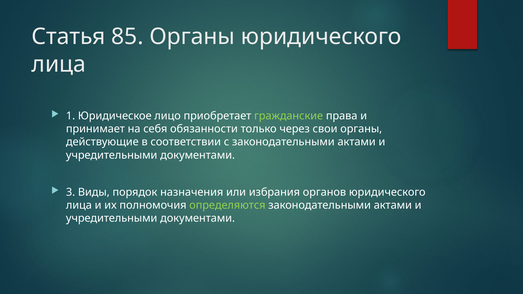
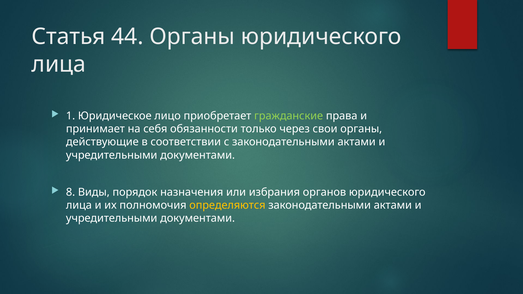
85: 85 -> 44 (127, 37)
3: 3 -> 8 (71, 192)
определяются colour: light green -> yellow (227, 205)
